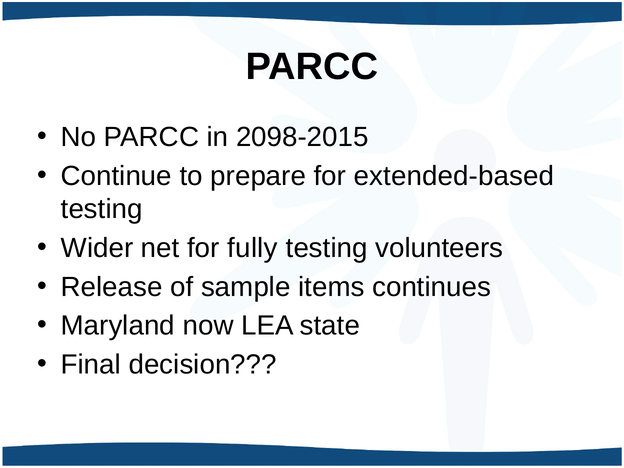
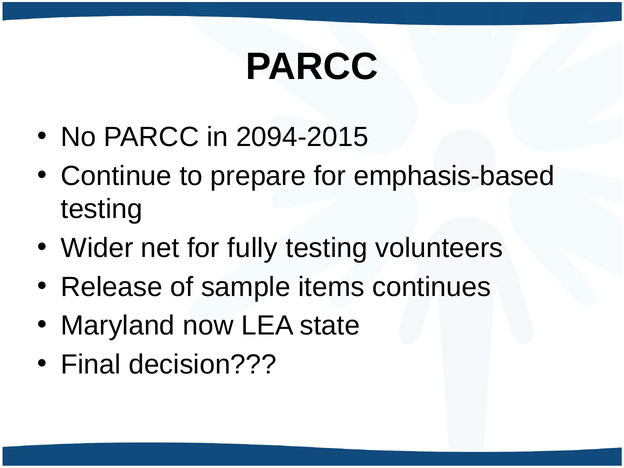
2098-2015: 2098-2015 -> 2094-2015 (302, 137)
extended-based: extended-based -> emphasis-based (454, 176)
